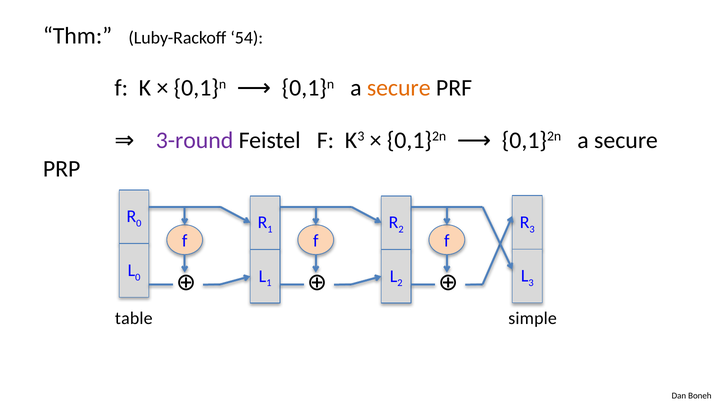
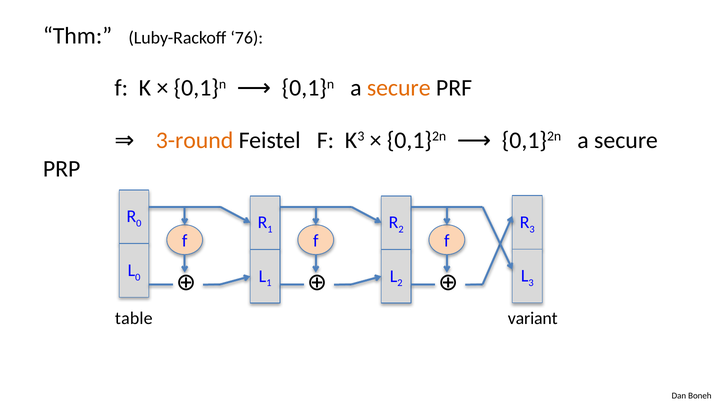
54: 54 -> 76 (247, 38)
3-round colour: purple -> orange (195, 140)
simple: simple -> variant (533, 318)
